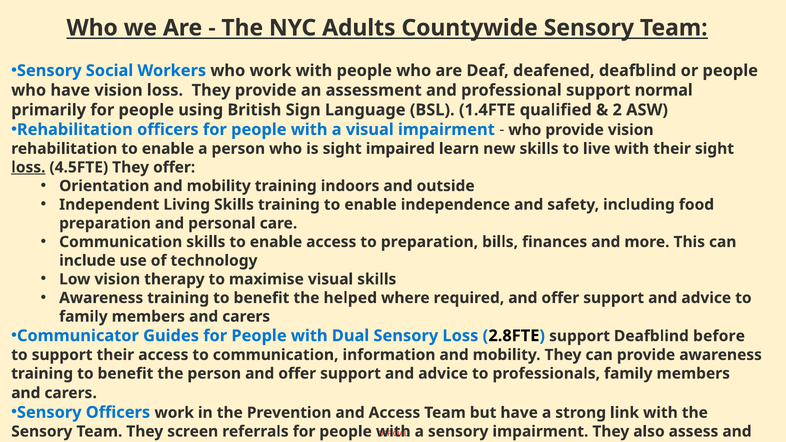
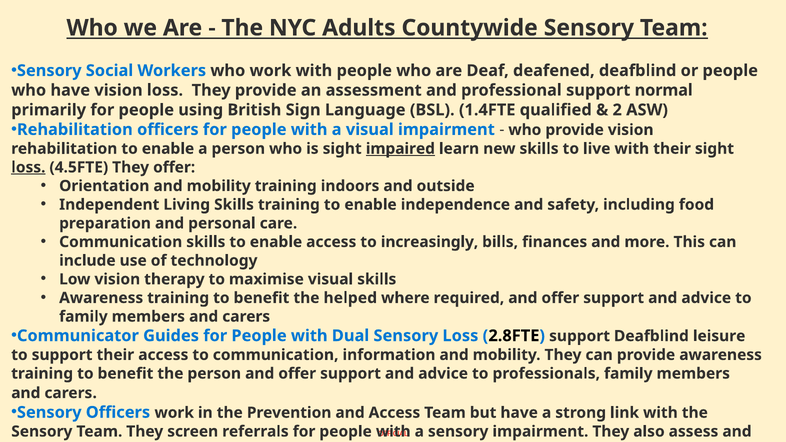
impaired underline: none -> present (400, 149)
to preparation: preparation -> increasingly (430, 242)
before: before -> leisure (719, 336)
